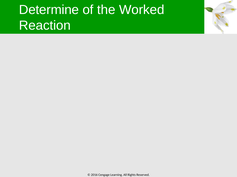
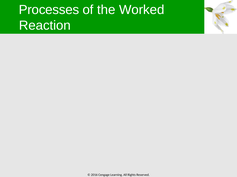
Determine: Determine -> Processes (49, 10)
